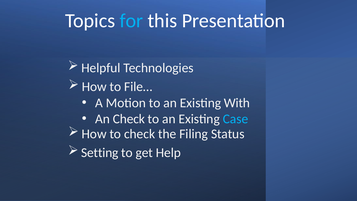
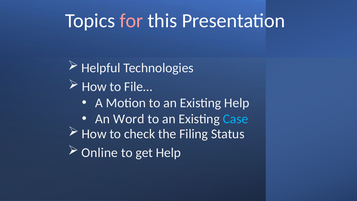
for colour: light blue -> pink (131, 21)
Existing With: With -> Help (237, 103)
An Check: Check -> Word (129, 119)
Setting: Setting -> Online (100, 152)
